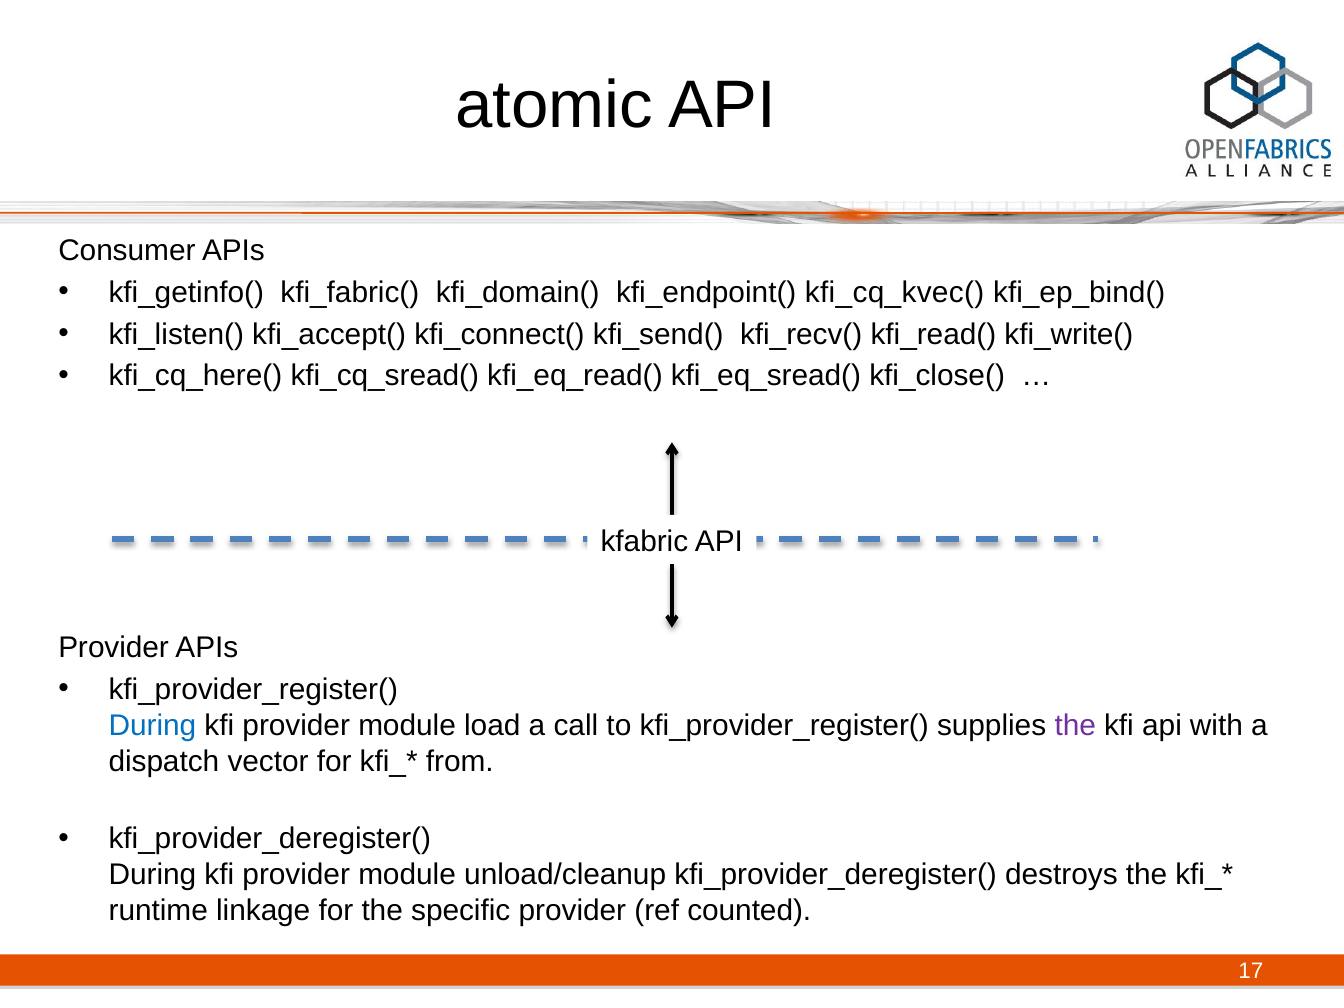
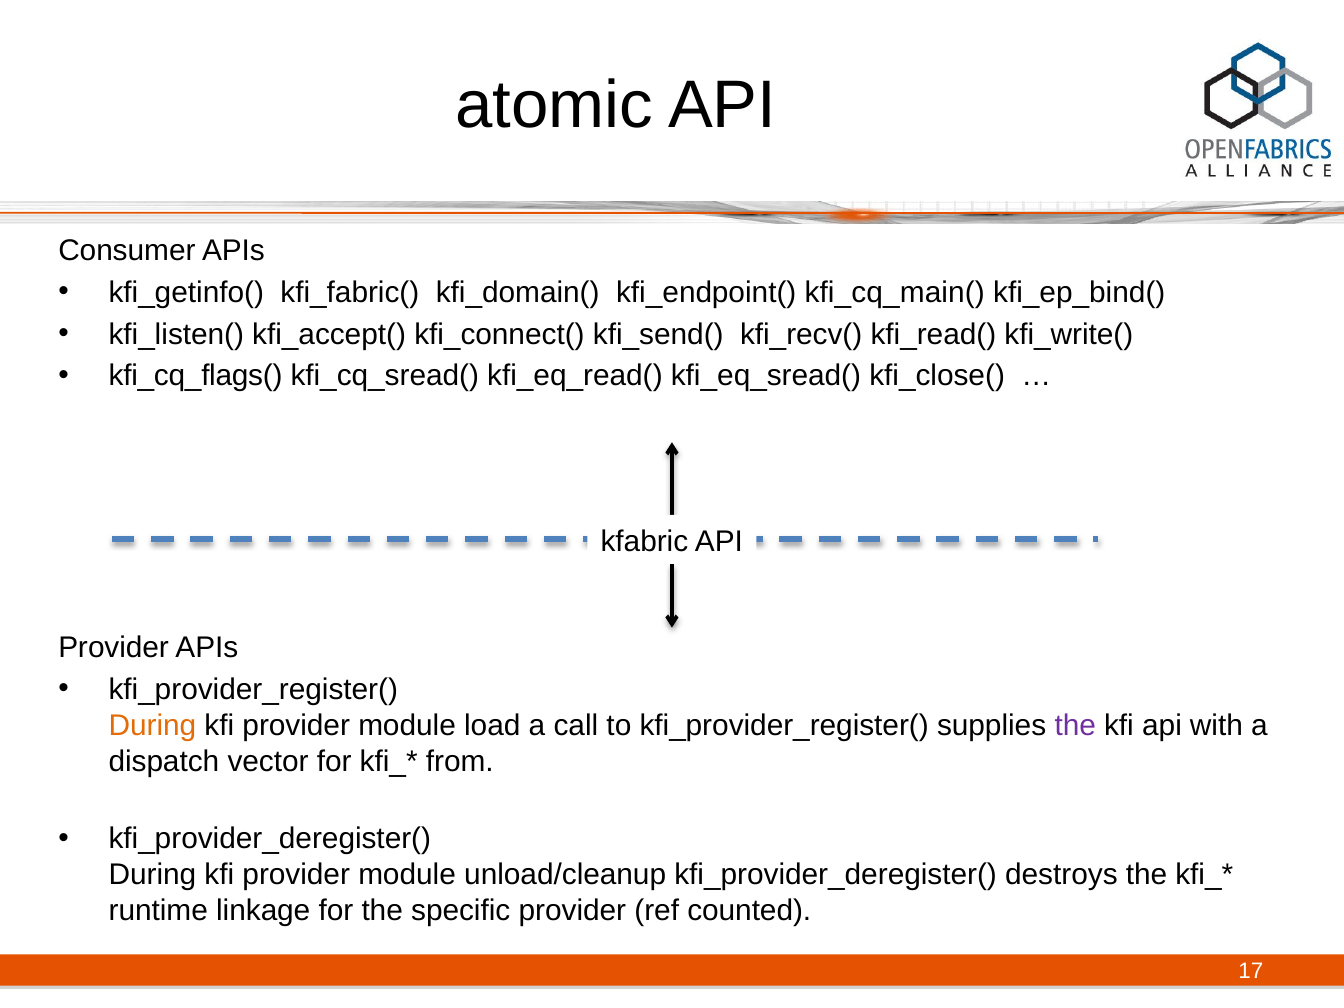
kfi_cq_kvec(: kfi_cq_kvec( -> kfi_cq_main( (895, 292)
kfi_cq_here(: kfi_cq_here( -> kfi_cq_flags( (196, 376)
During colour: blue -> orange (152, 726)
